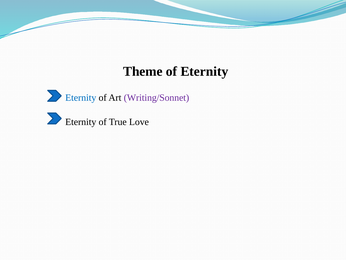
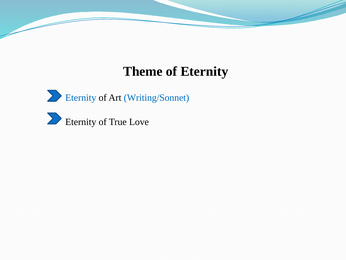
Writing/Sonnet colour: purple -> blue (156, 97)
